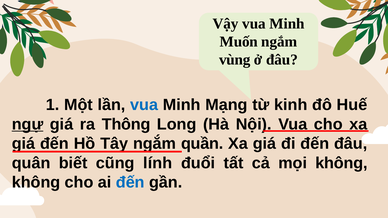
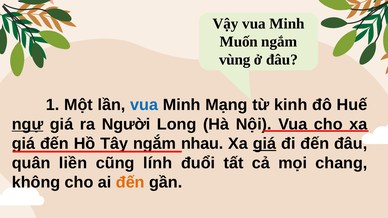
Thông: Thông -> Người (126, 124)
quần: quần -> nhau (202, 144)
giá underline: none -> present (265, 144)
biết: biết -> liền (73, 163)
mọi không: không -> chang (341, 163)
đến colour: blue -> orange (130, 183)
